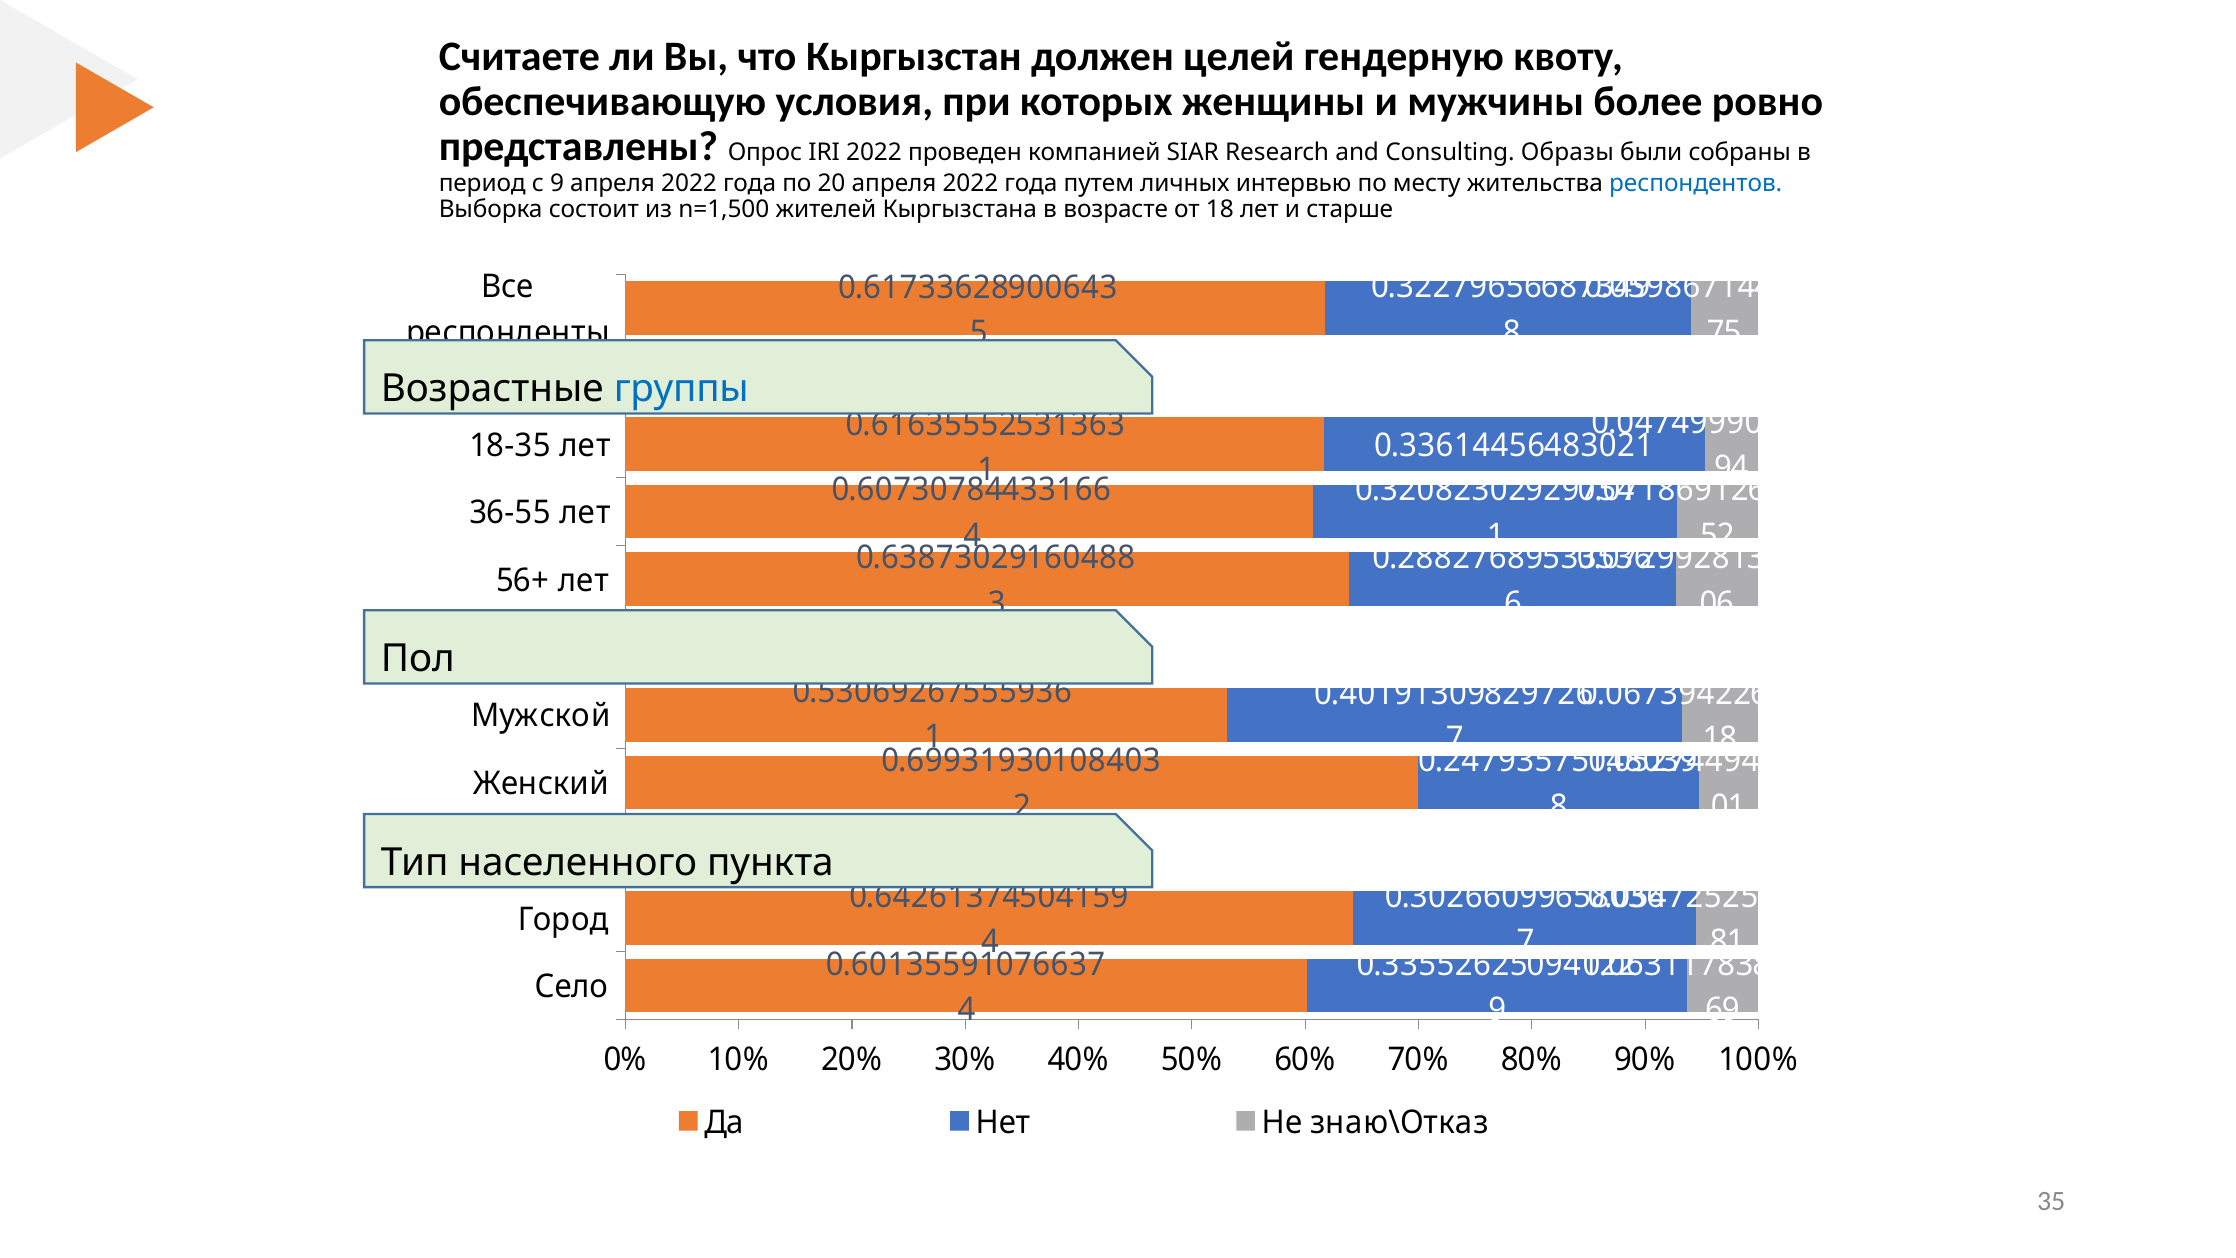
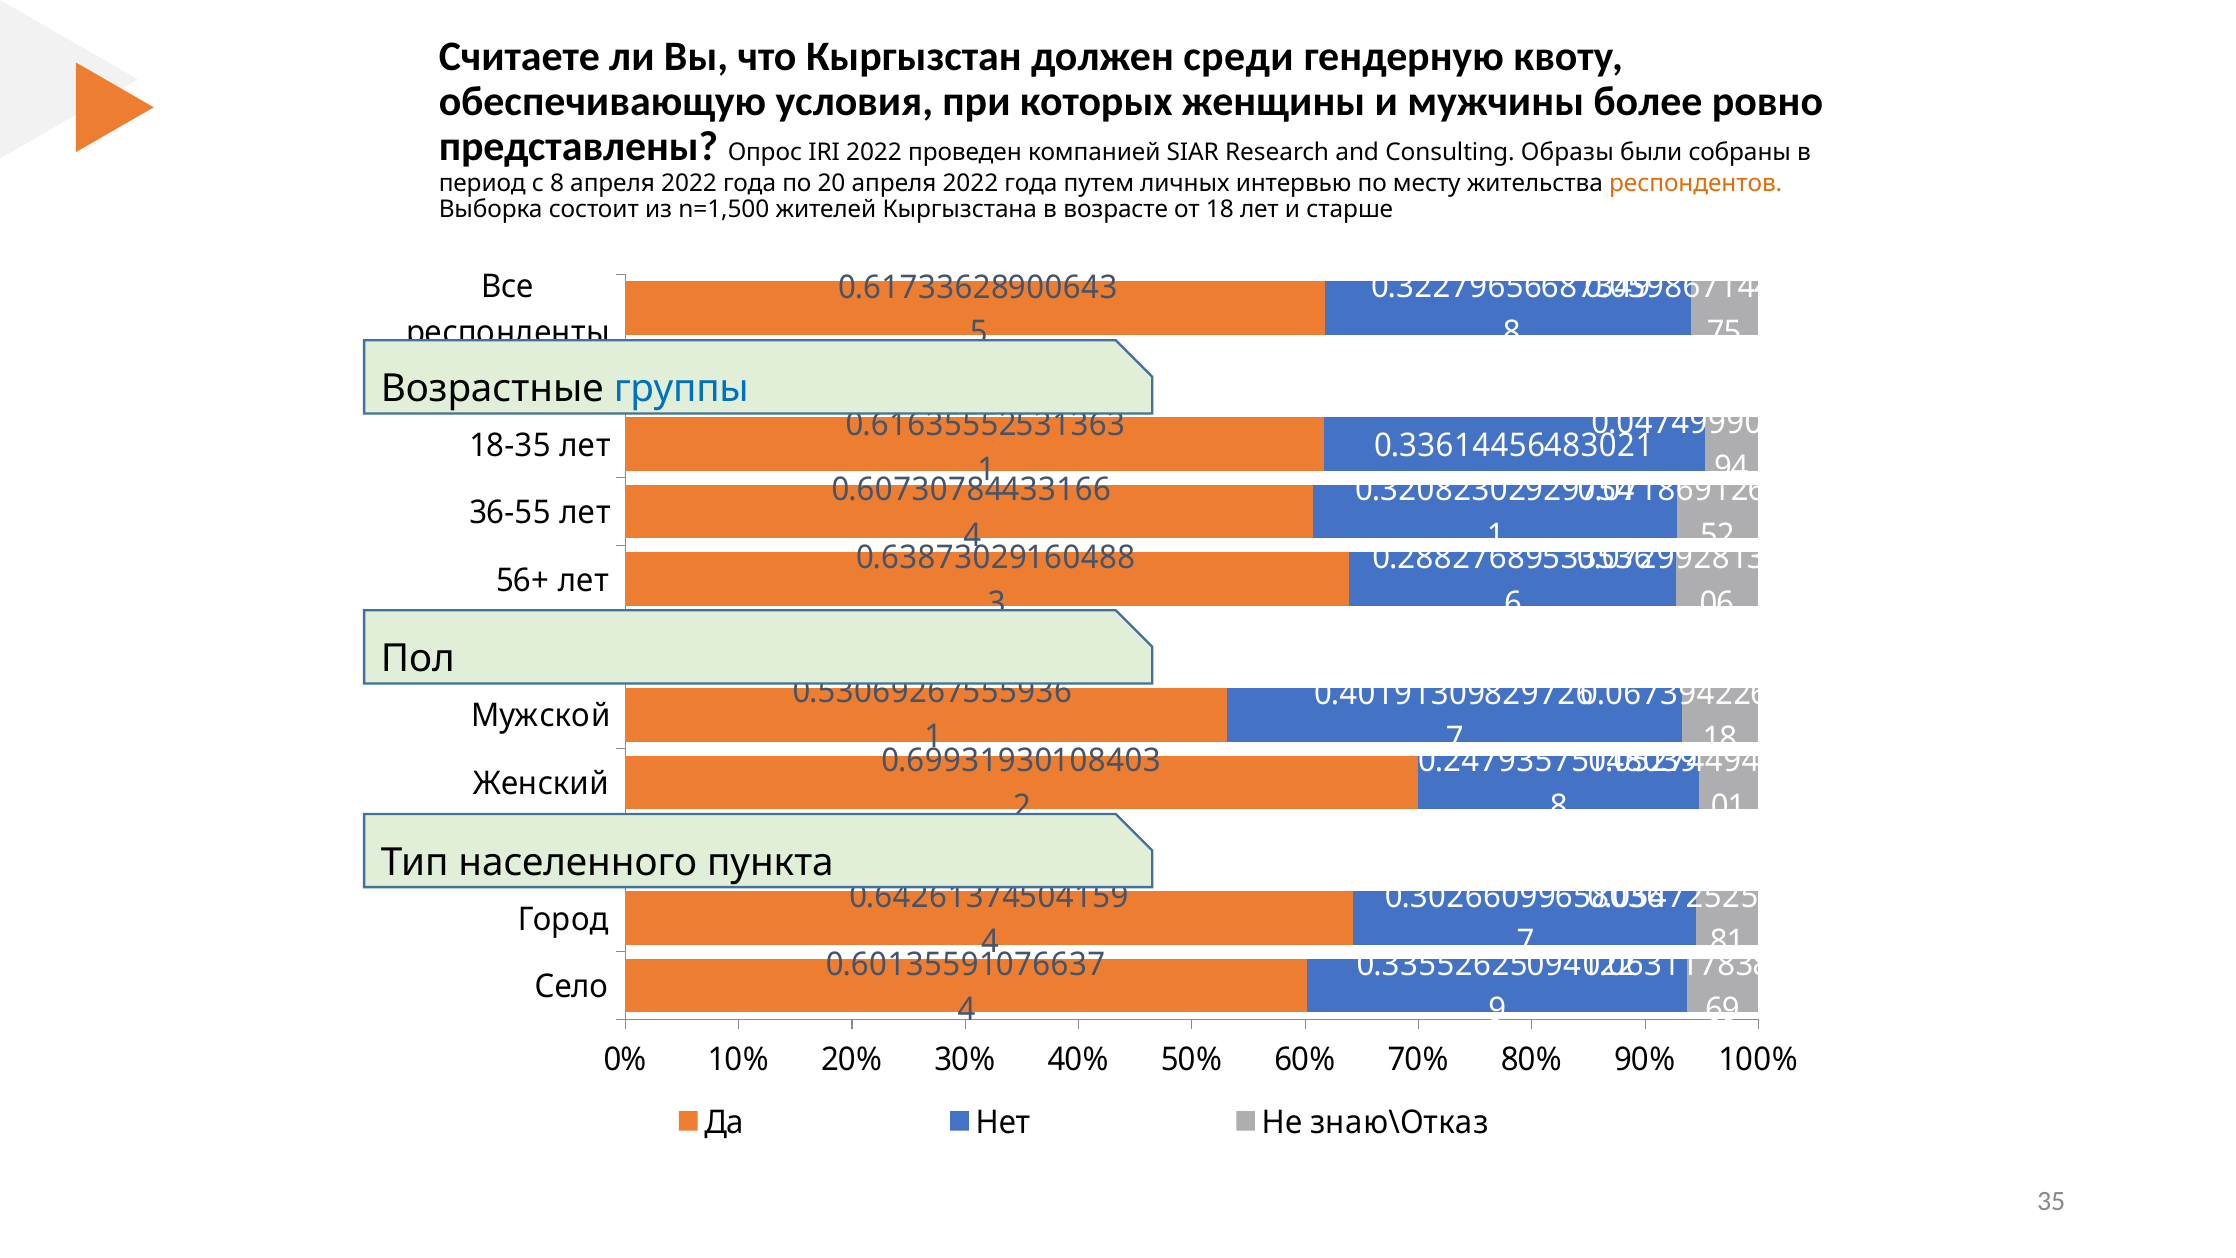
целей: целей -> среди (1239, 56)
с 9: 9 -> 8 (557, 183)
респондентов colour: blue -> orange (1696, 183)
